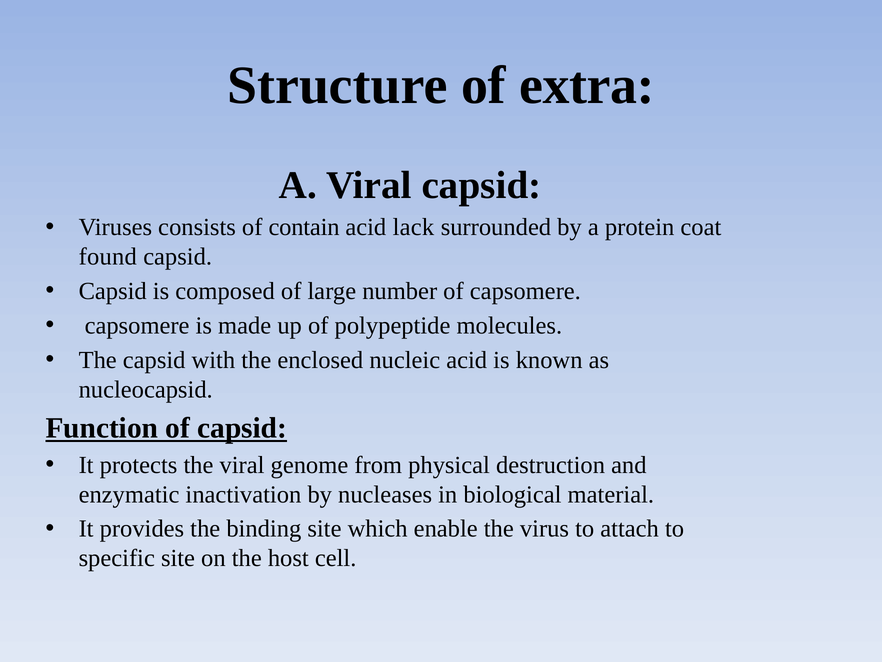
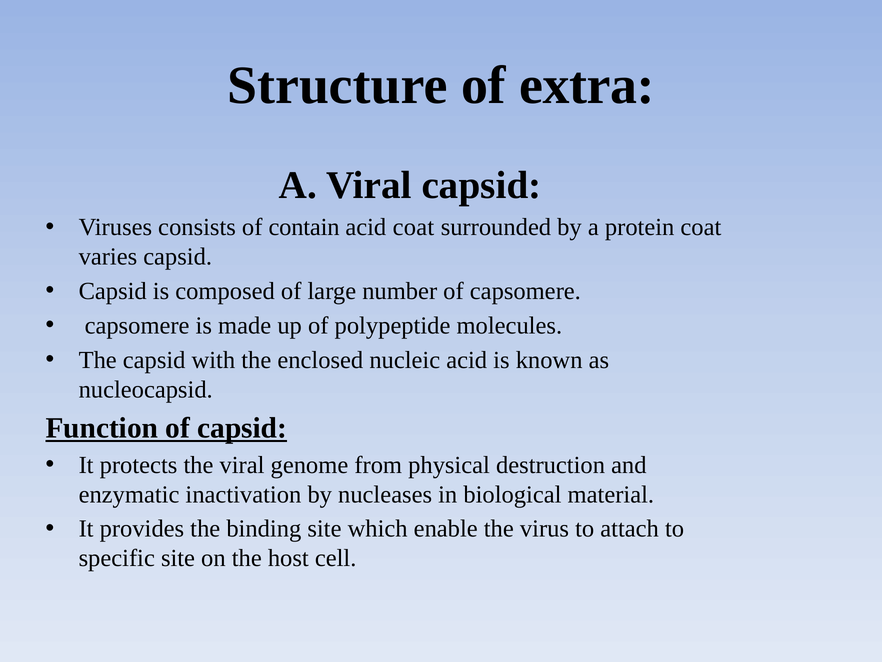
acid lack: lack -> coat (413, 227)
found: found -> varies (108, 257)
